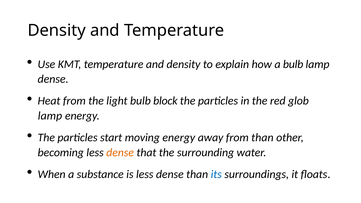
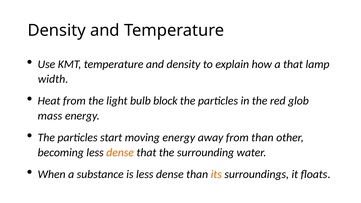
a bulb: bulb -> that (293, 64)
dense: dense -> width (53, 79)
lamp: lamp -> mass (50, 116)
its colour: blue -> orange (216, 174)
